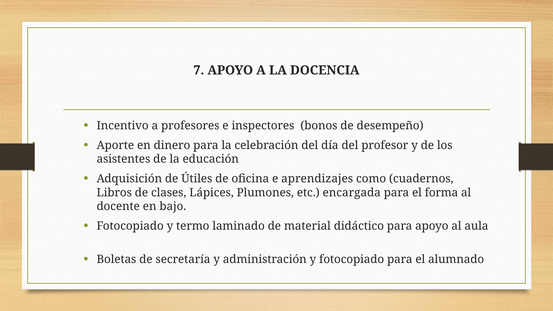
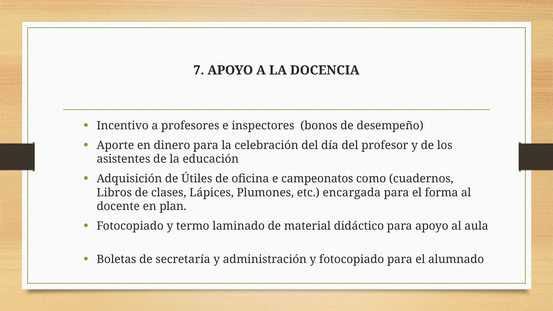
aprendizajes: aprendizajes -> campeonatos (317, 179)
bajo: bajo -> plan (173, 206)
